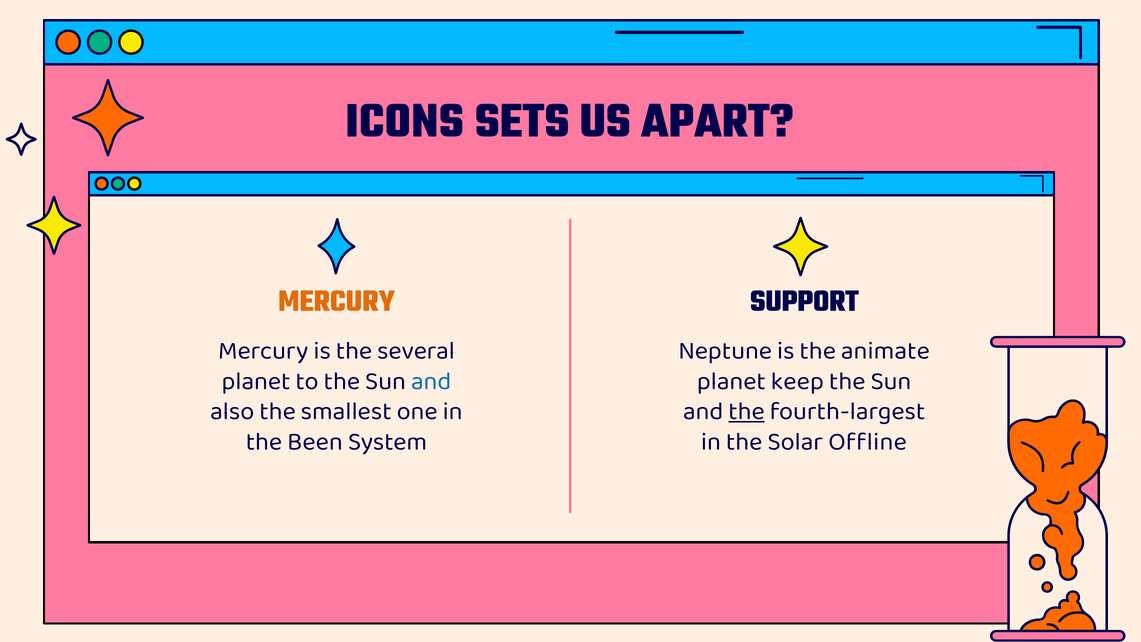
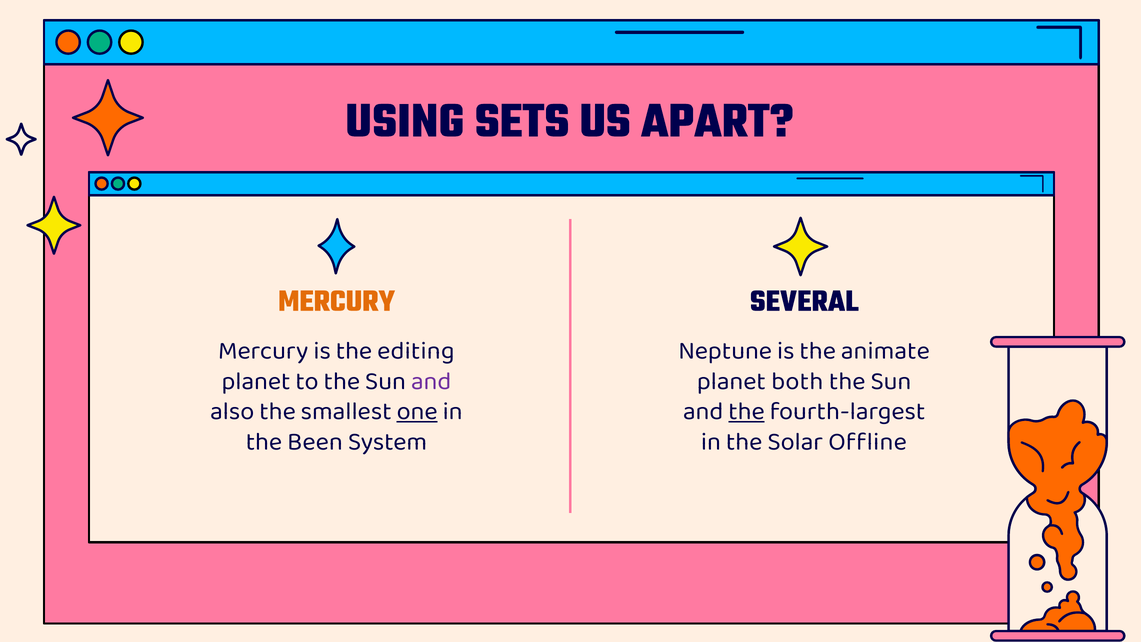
ICONS: ICONS -> USING (405, 120)
SUPPORT: SUPPORT -> SEVERAL (804, 300)
several: several -> editing (416, 350)
and colour: blue -> purple (431, 381)
keep: keep -> both (797, 381)
one underline: none -> present (417, 411)
